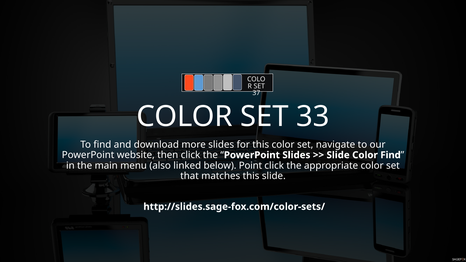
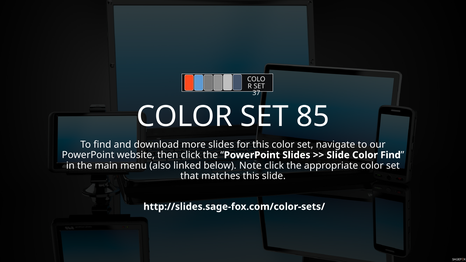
33: 33 -> 85 (313, 116)
Point: Point -> Note (250, 166)
